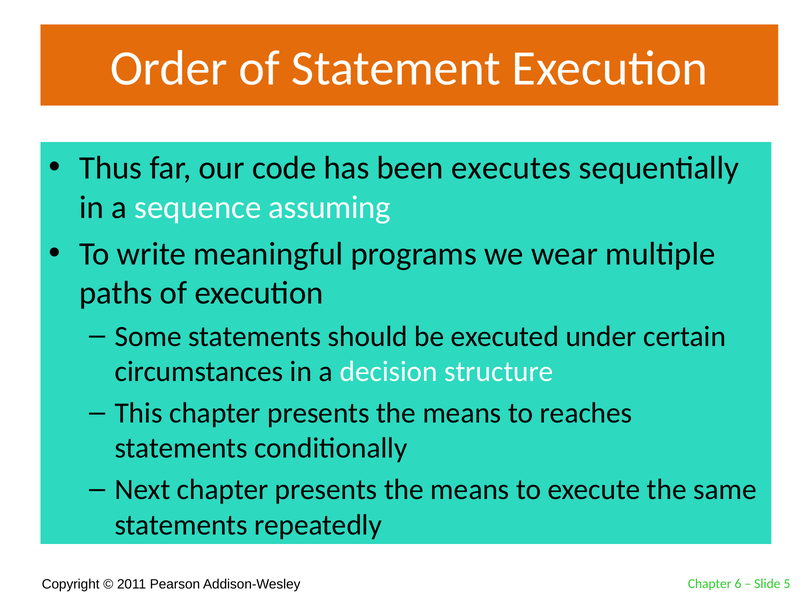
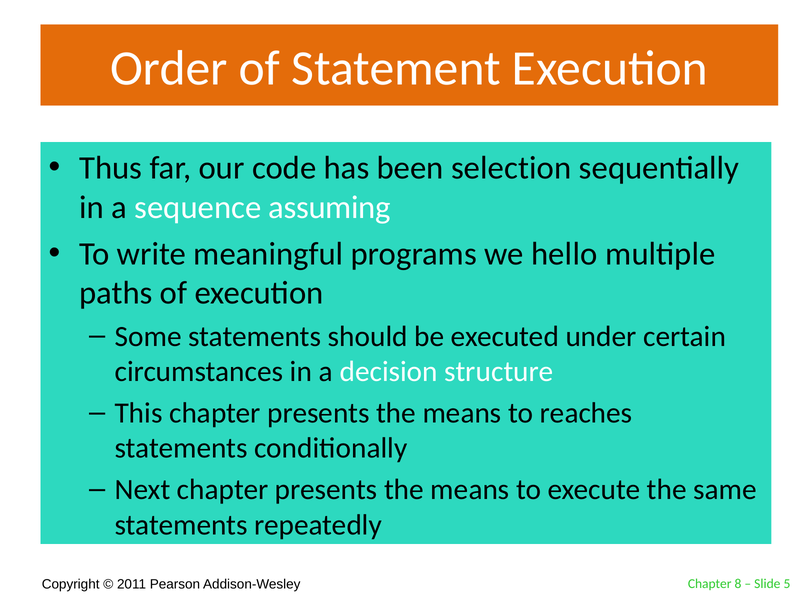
executes: executes -> selection (511, 168)
wear: wear -> hello (564, 254)
6: 6 -> 8 (738, 584)
